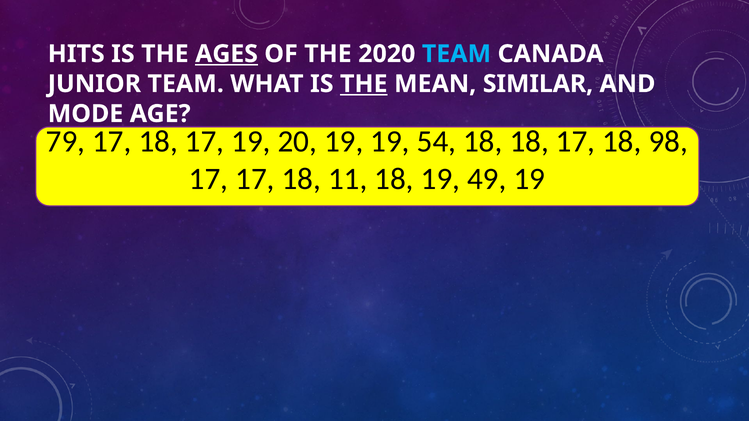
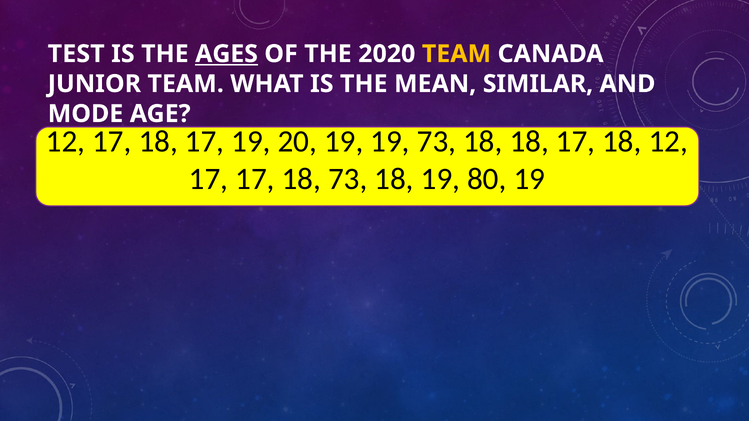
HITS: HITS -> TEST (76, 54)
TEAM colour: light blue -> yellow (456, 54)
THE underline: present -> none (364, 84)
79: 79 -> 12 (66, 141)
19 54: 54 -> 73 (436, 141)
18 98: 98 -> 12 (668, 141)
18 11: 11 -> 73 (348, 179)
49: 49 -> 80 (487, 179)
